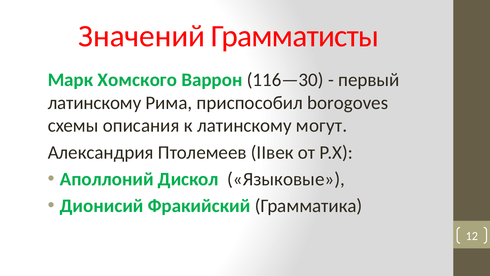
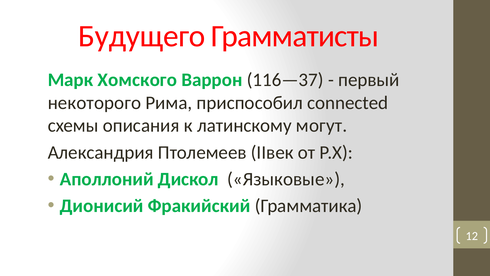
Знaчений: Знaчений -> Будущего (142, 36)
116—30: 116—30 -> 116—37 (285, 80)
латинскому: латинскому -> некоторого (94, 103)
borogoves: borogoves -> connected (348, 103)
